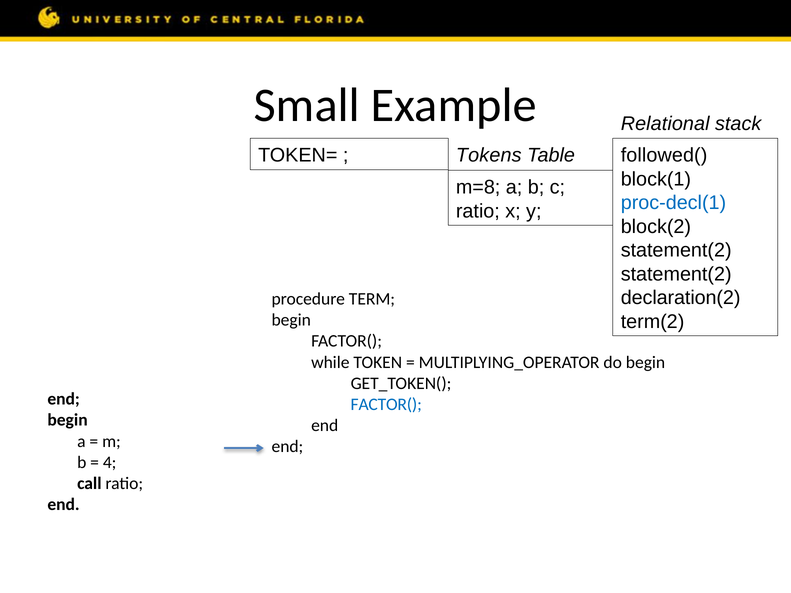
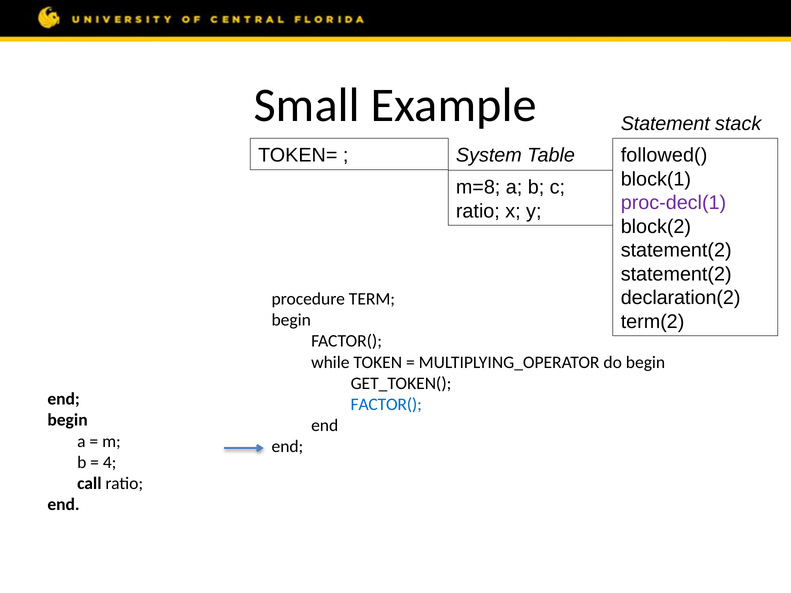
Relational: Relational -> Statement (665, 124)
Tokens: Tokens -> System (489, 156)
proc-decl(1 colour: blue -> purple (673, 203)
